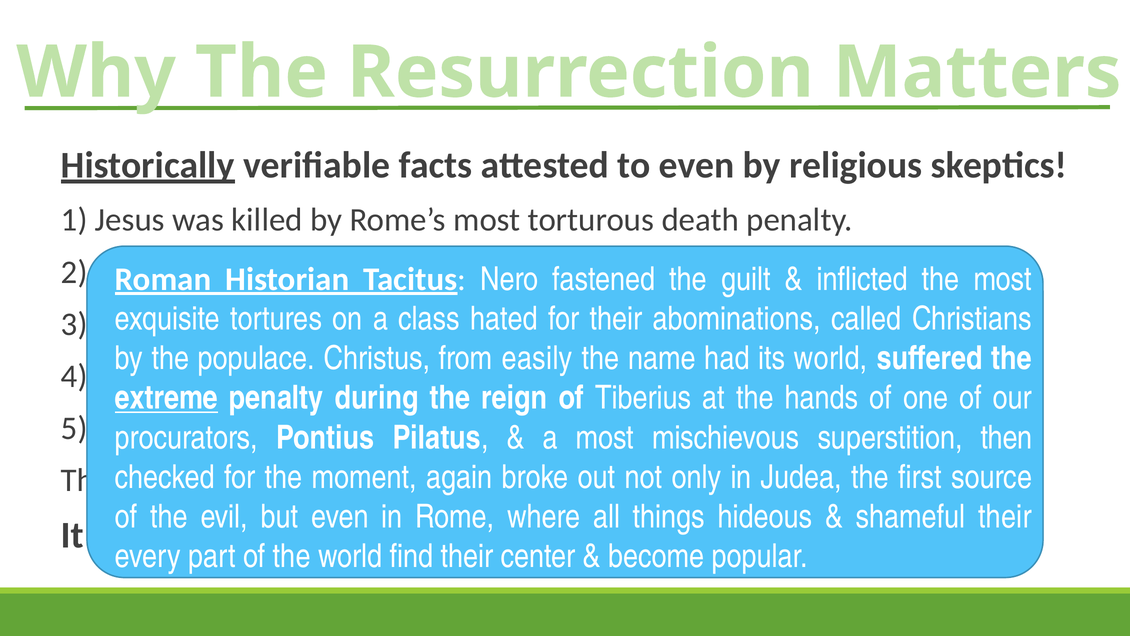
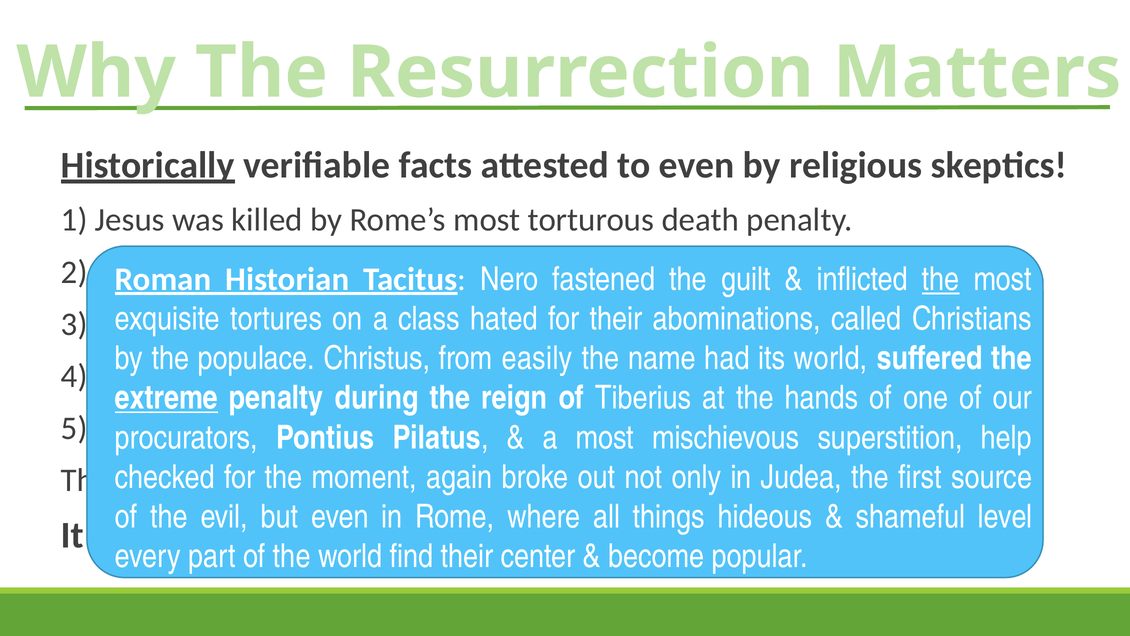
the underline: none -> present (941, 279)
then: then -> help (1006, 437)
their: their -> level (1005, 517)
